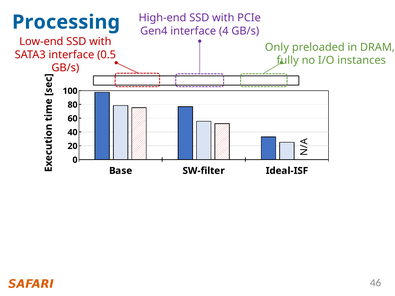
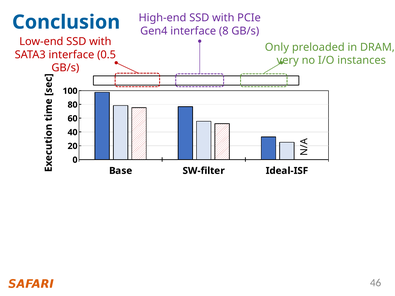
Processing: Processing -> Conclusion (66, 22)
4: 4 -> 8 (224, 31)
fully: fully -> very (288, 60)
